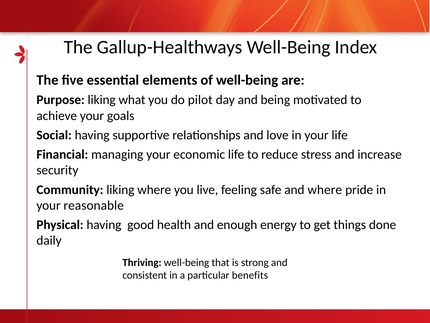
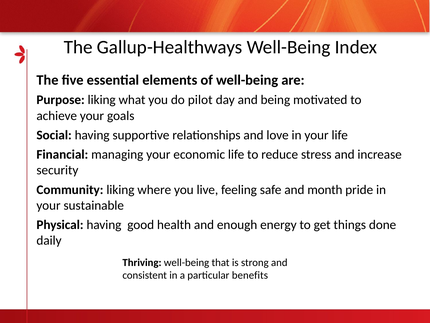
and where: where -> month (325, 189)
reasonable: reasonable -> sustainable (94, 205)
